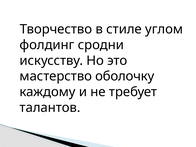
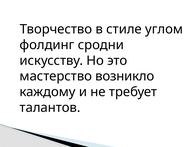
оболочку: оболочку -> возникло (125, 76)
